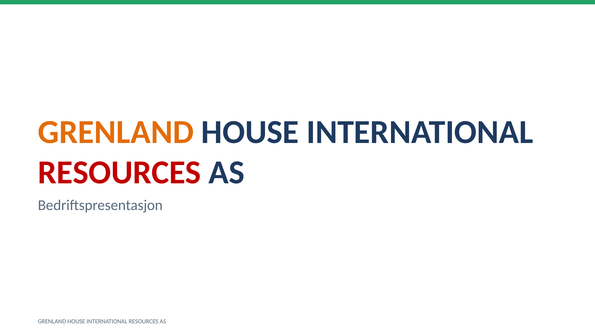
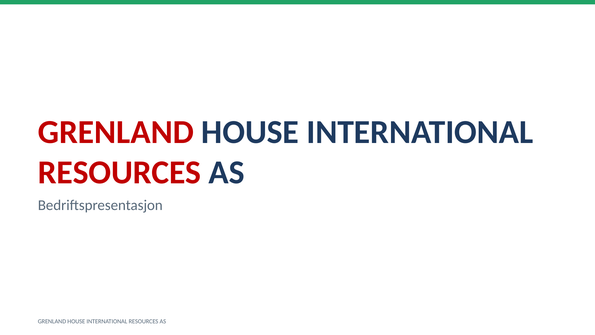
GRENLAND colour: orange -> red (116, 132)
